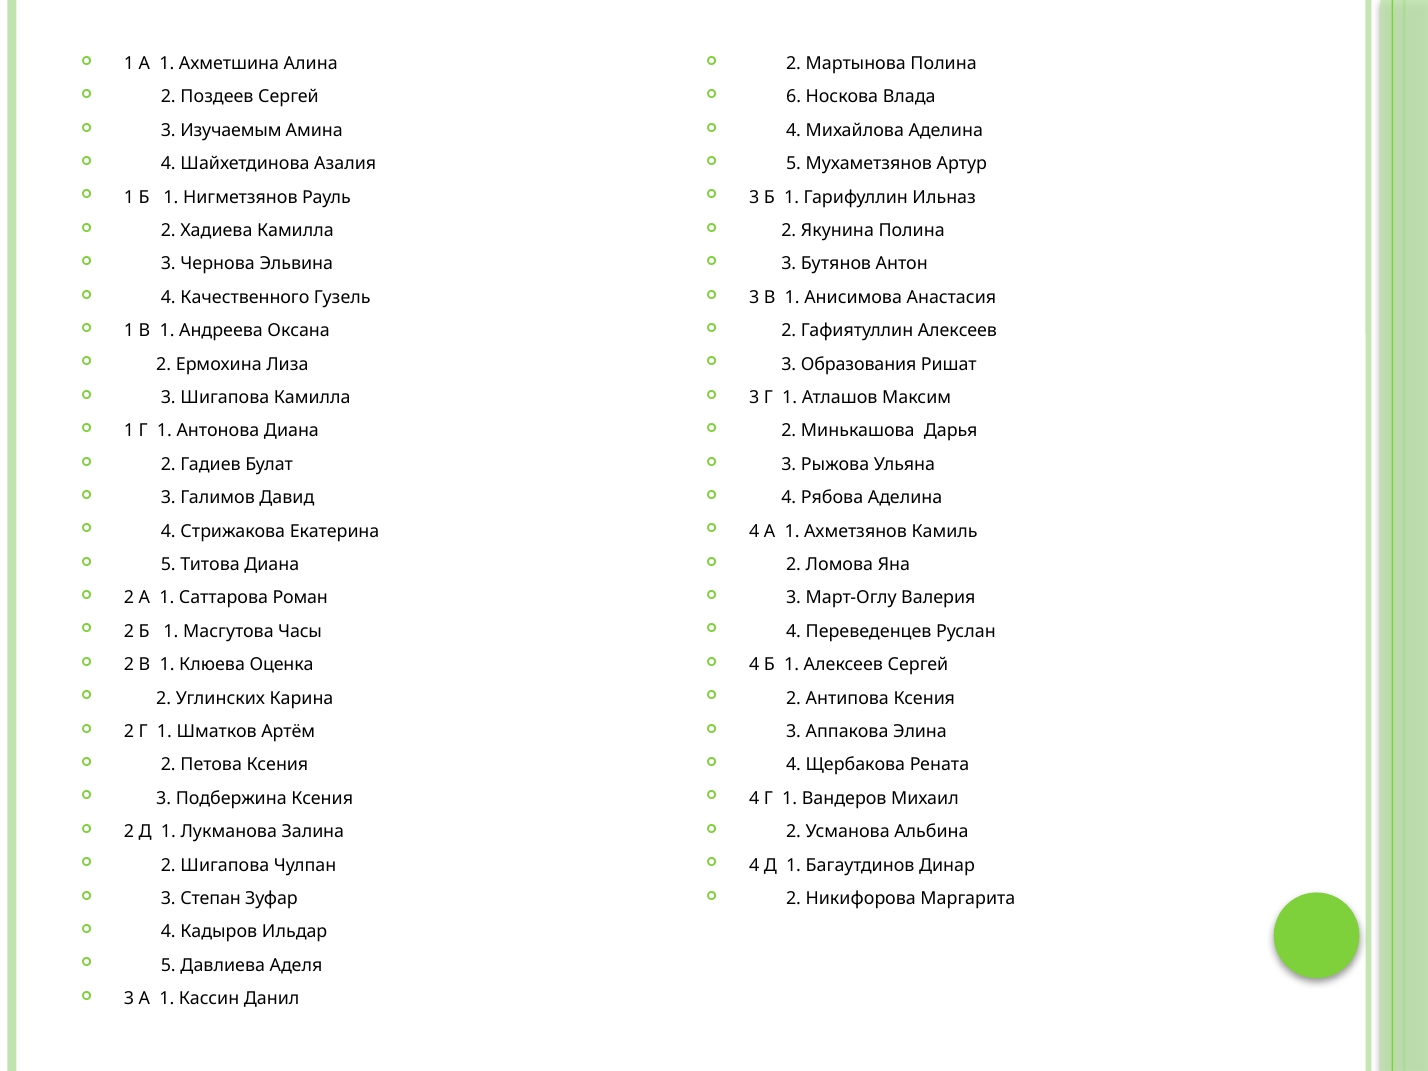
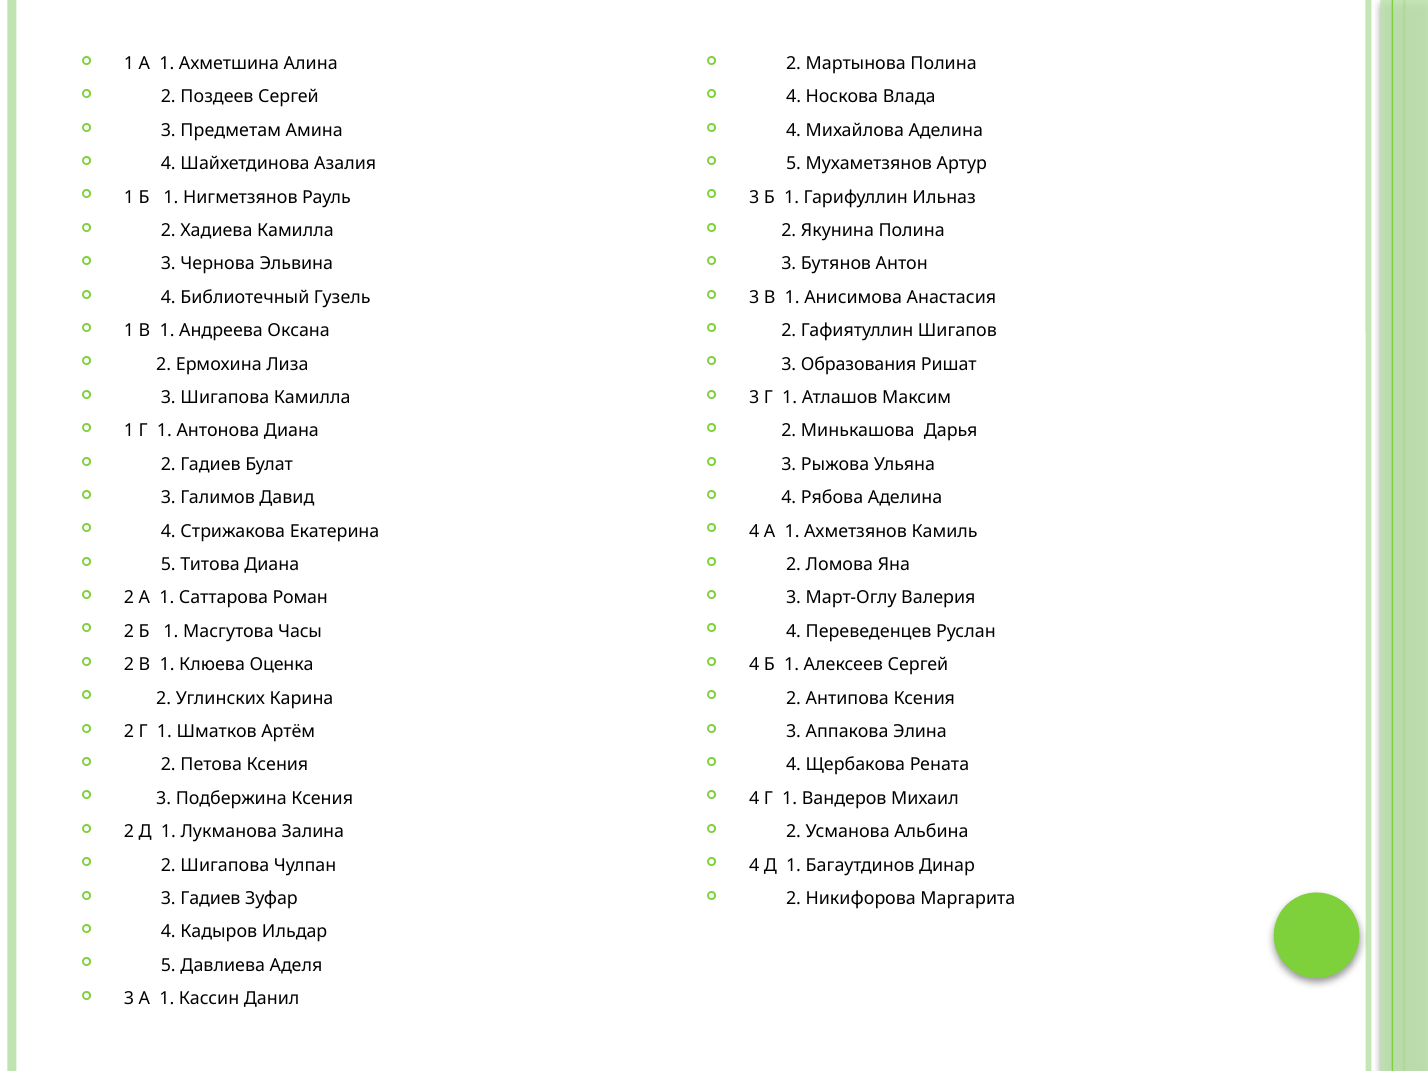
6: 6 -> 4 (794, 97)
Изучаемым: Изучаемым -> Предметам (231, 130)
Качественного: Качественного -> Библиотечный (245, 297)
Гафиятуллин Алексеев: Алексеев -> Шигапов (957, 331)
3 Степан: Степан -> Гадиев (211, 899)
